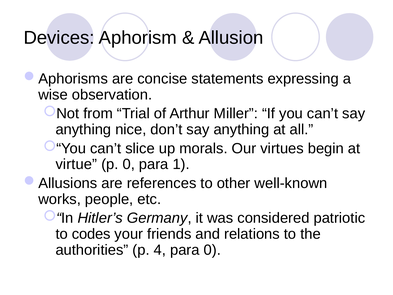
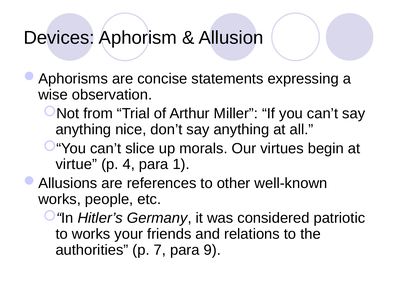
p 0: 0 -> 4 (129, 164)
to codes: codes -> works (91, 234)
4: 4 -> 7 (160, 250)
para 0: 0 -> 9 (212, 250)
